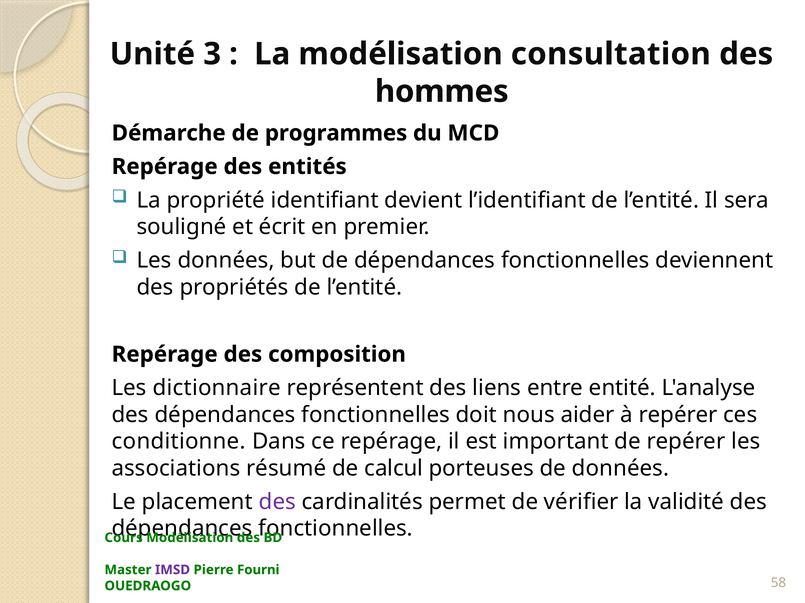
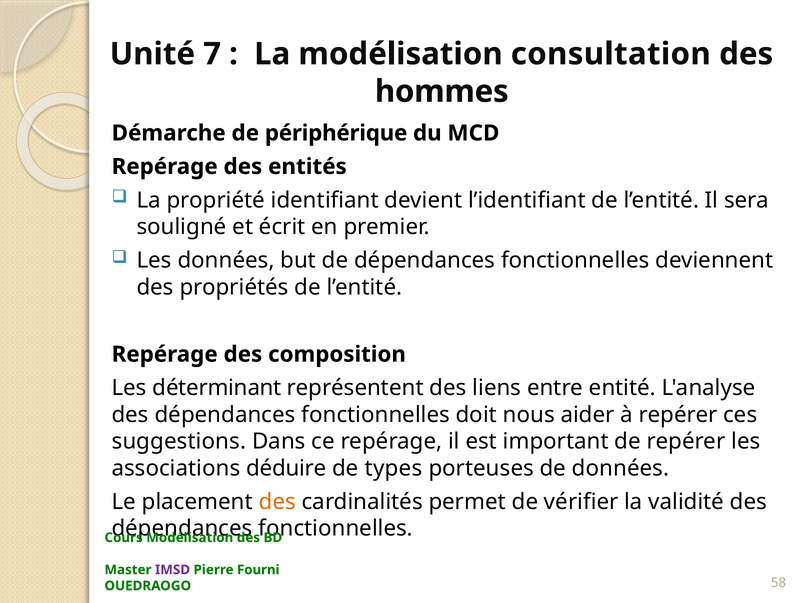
3: 3 -> 7 (212, 54)
programmes: programmes -> périphérique (336, 133)
dictionnaire: dictionnaire -> déterminant (217, 388)
conditionne: conditionne -> suggestions (179, 442)
résumé: résumé -> déduire (286, 469)
calcul: calcul -> types (394, 469)
des colour: purple -> orange (277, 502)
